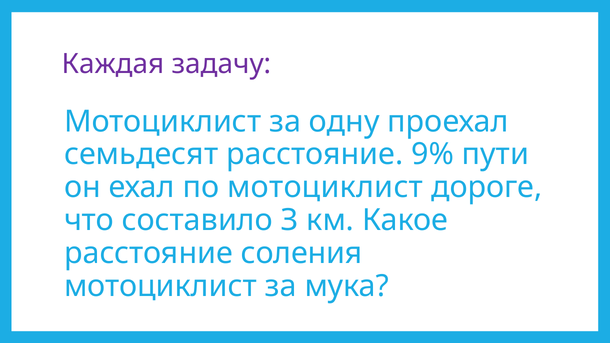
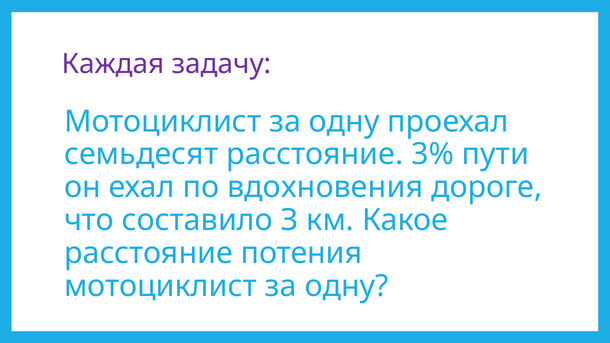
9%: 9% -> 3% (433, 154)
по мотоциклист: мотоциклист -> вдохновения (325, 187)
соления: соления -> потения (302, 253)
мука: мука -> одну (347, 286)
